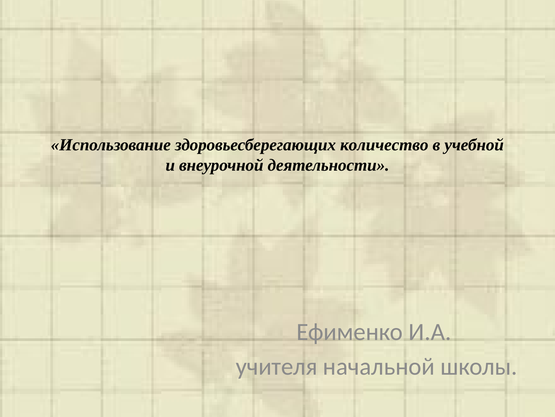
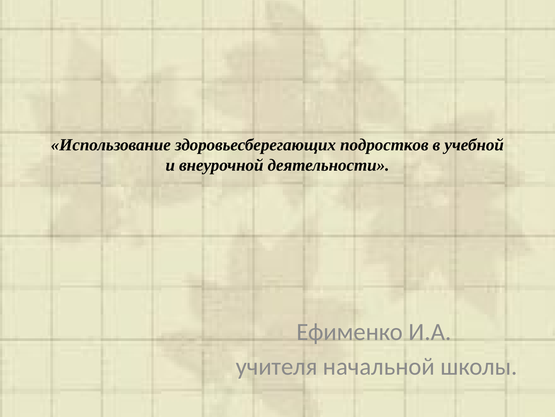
количество: количество -> подростков (384, 145)
